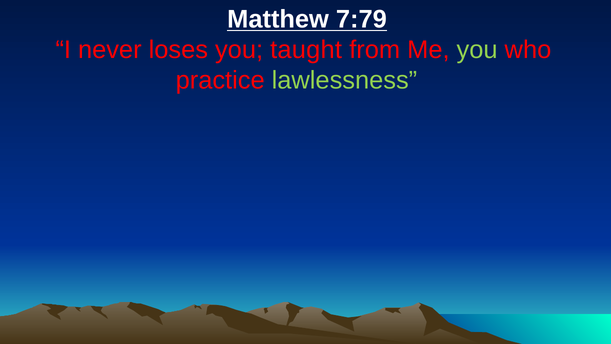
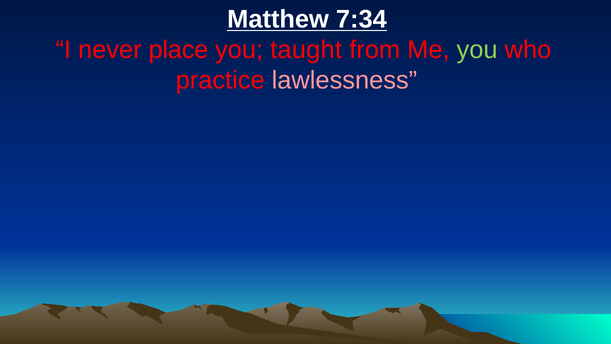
7:79: 7:79 -> 7:34 (361, 19)
loses: loses -> place (178, 50)
lawlessness colour: light green -> pink (344, 80)
